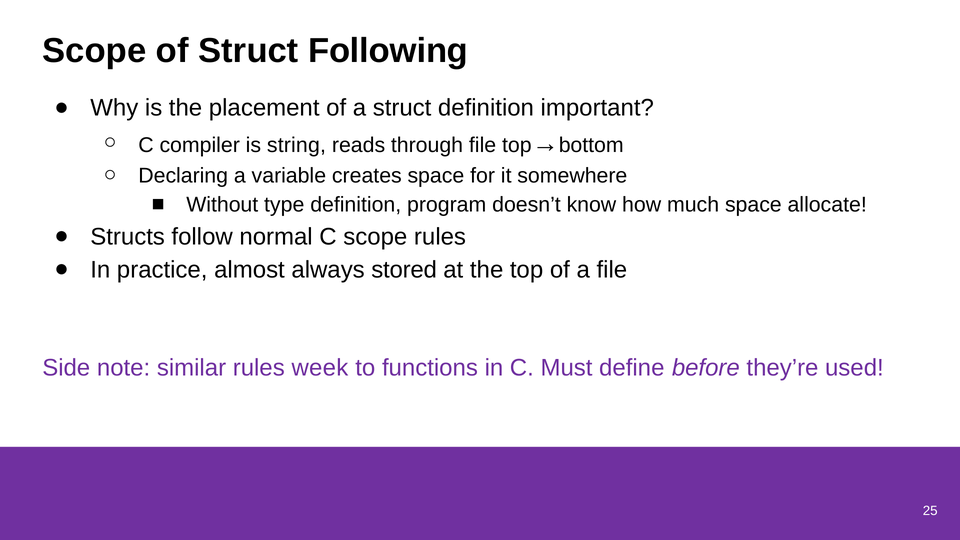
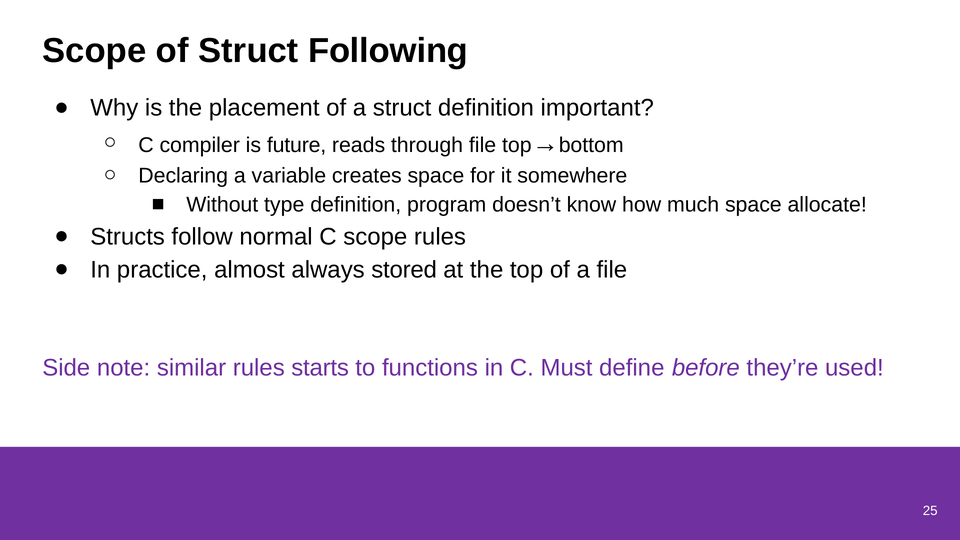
string: string -> future (297, 145)
week: week -> starts (320, 368)
